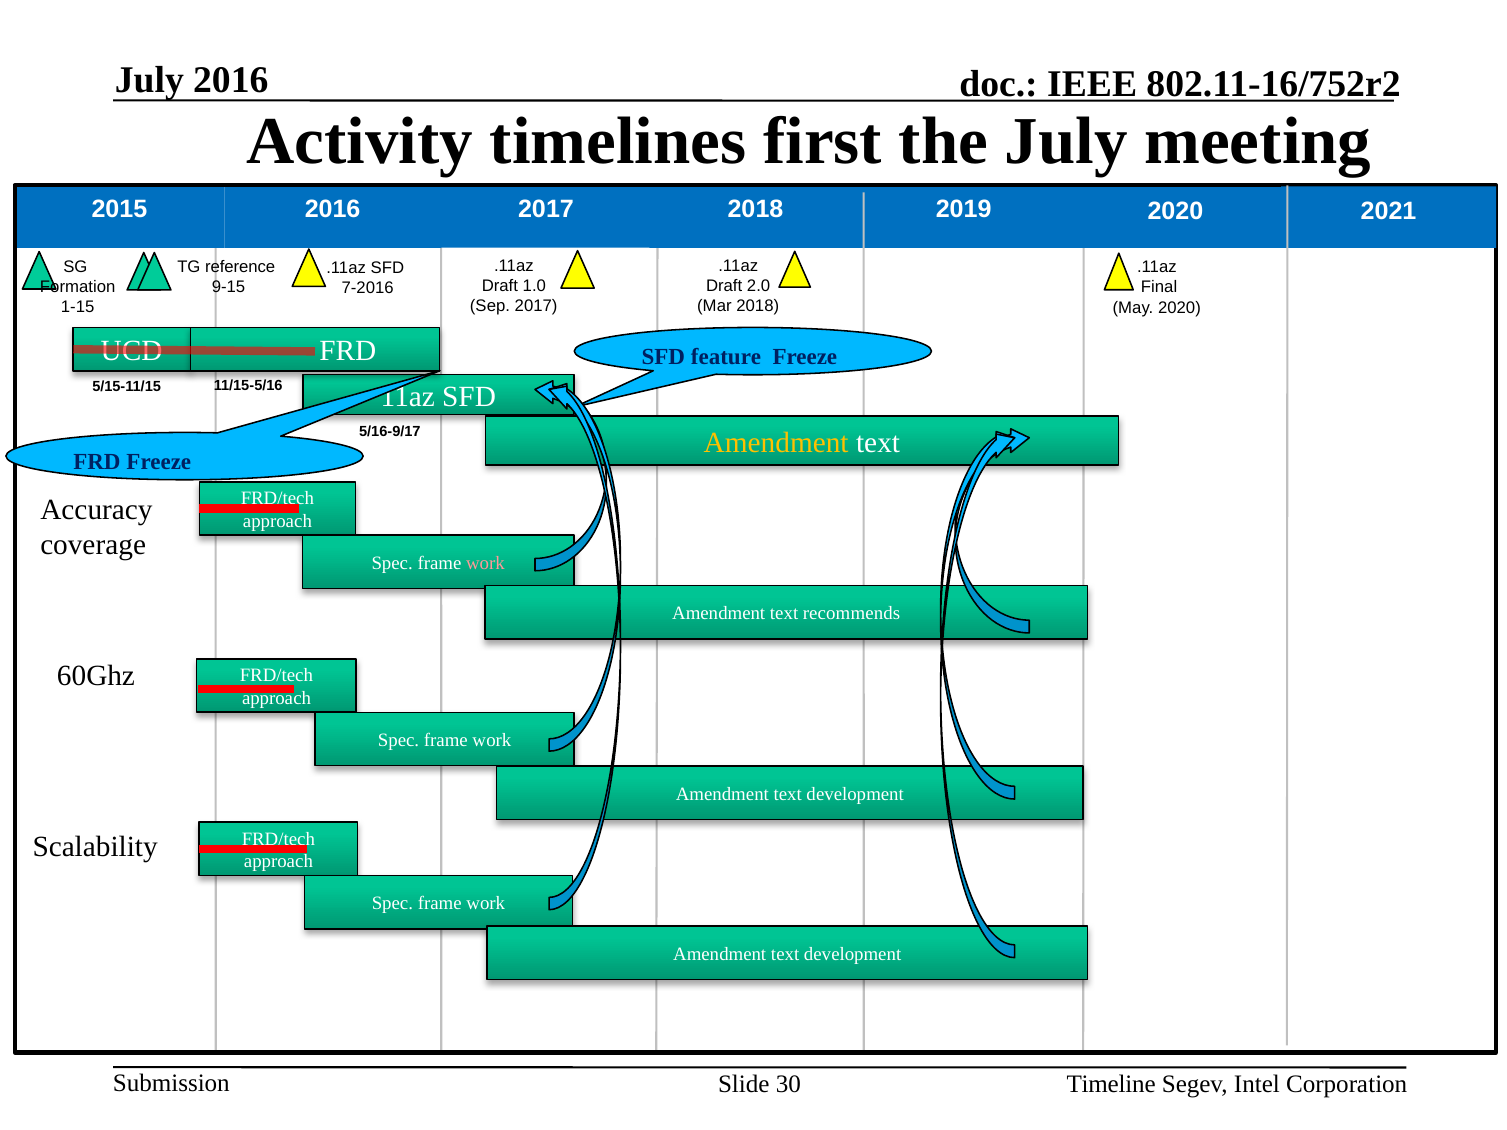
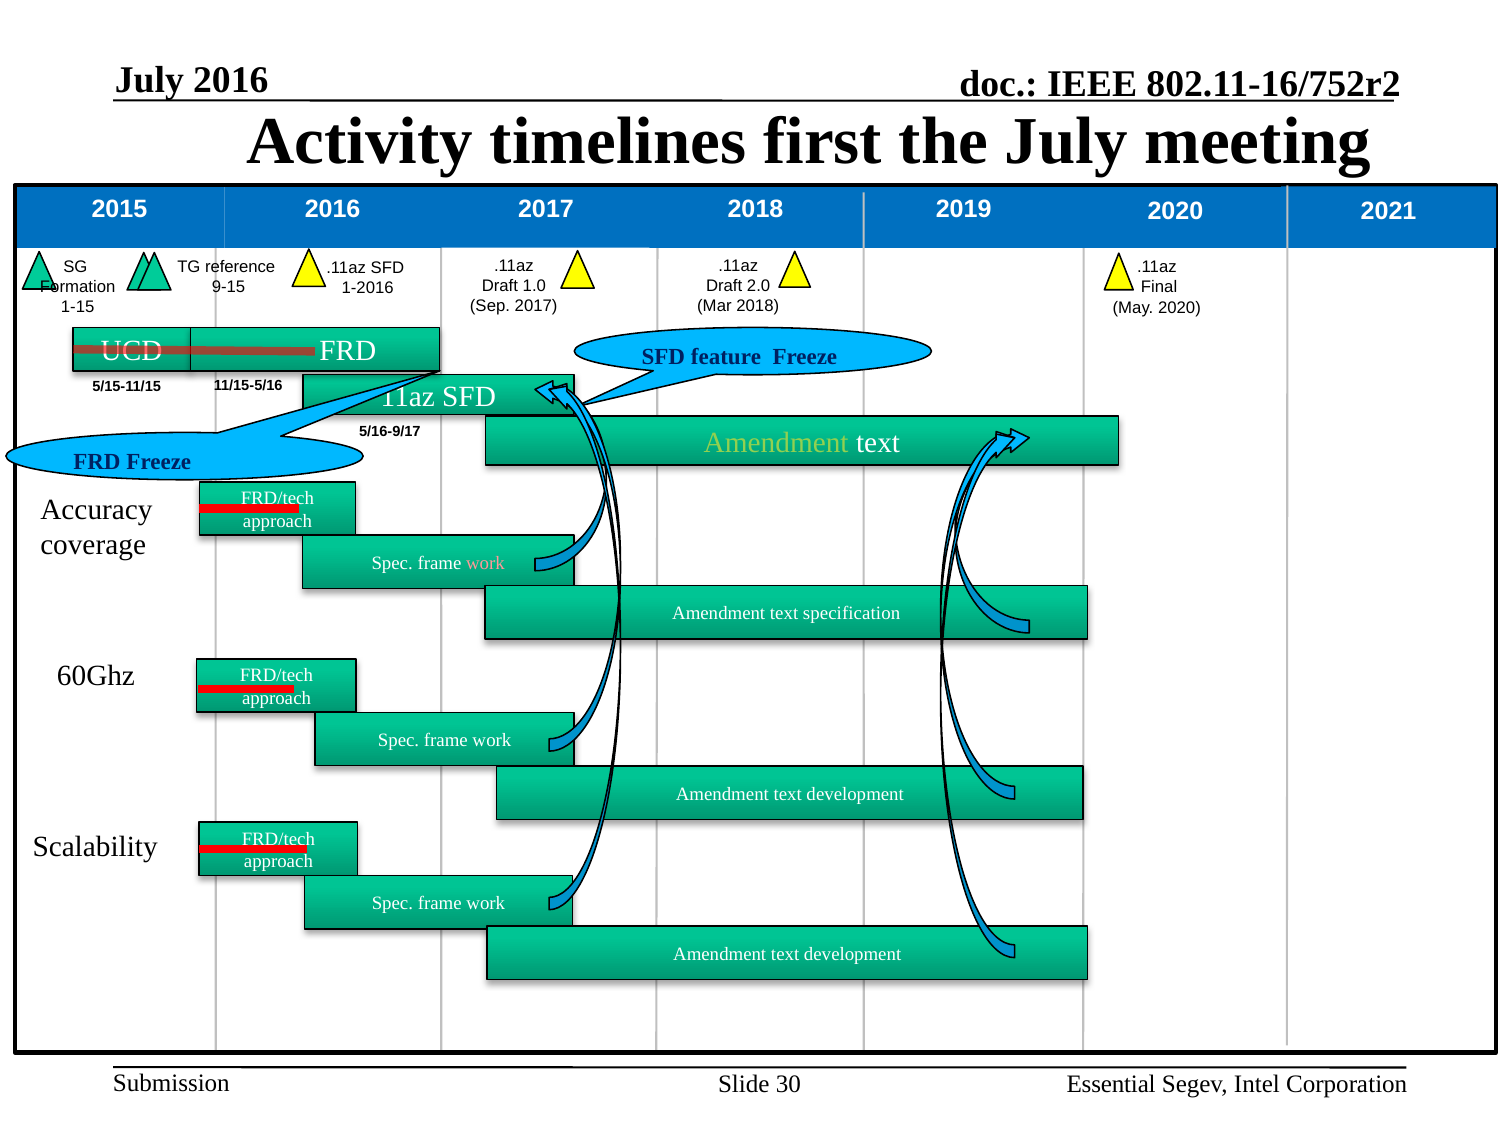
7-2016: 7-2016 -> 1-2016 (368, 288)
Amendment colour: yellow -> light green (776, 443)
recommends: recommends -> specification (852, 614)
Timeline: Timeline -> Essential (1111, 1084)
